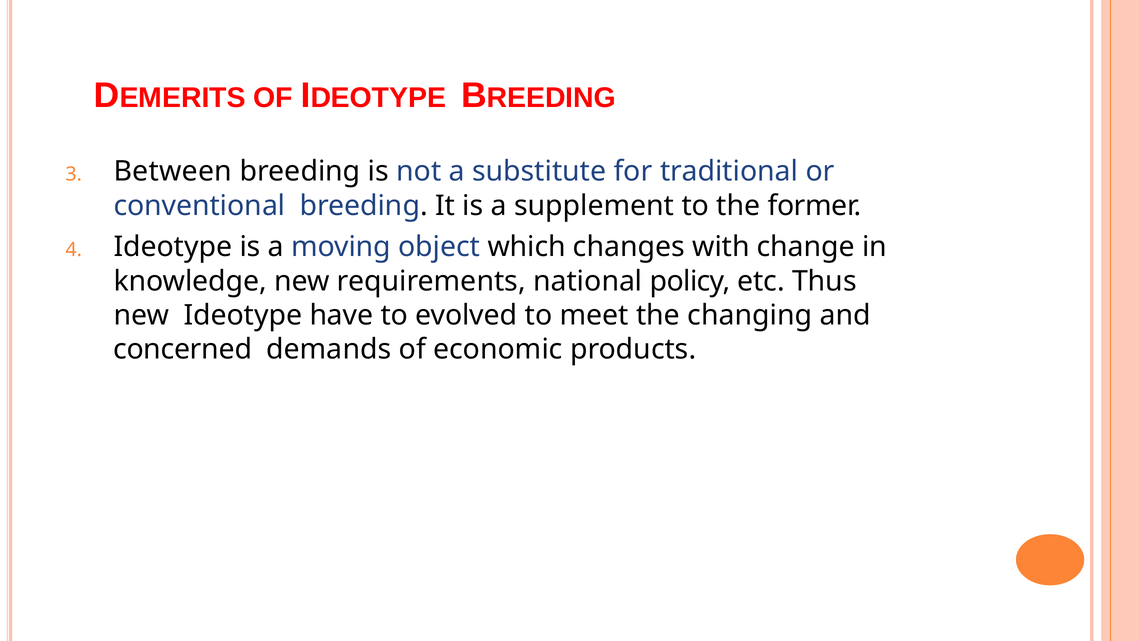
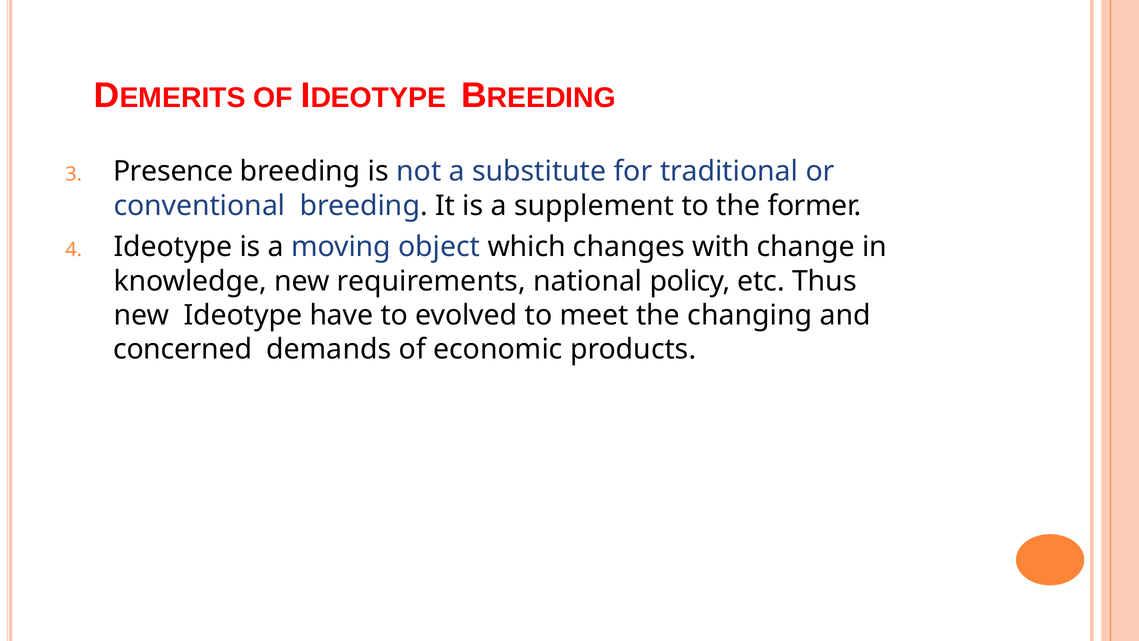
Between: Between -> Presence (173, 171)
